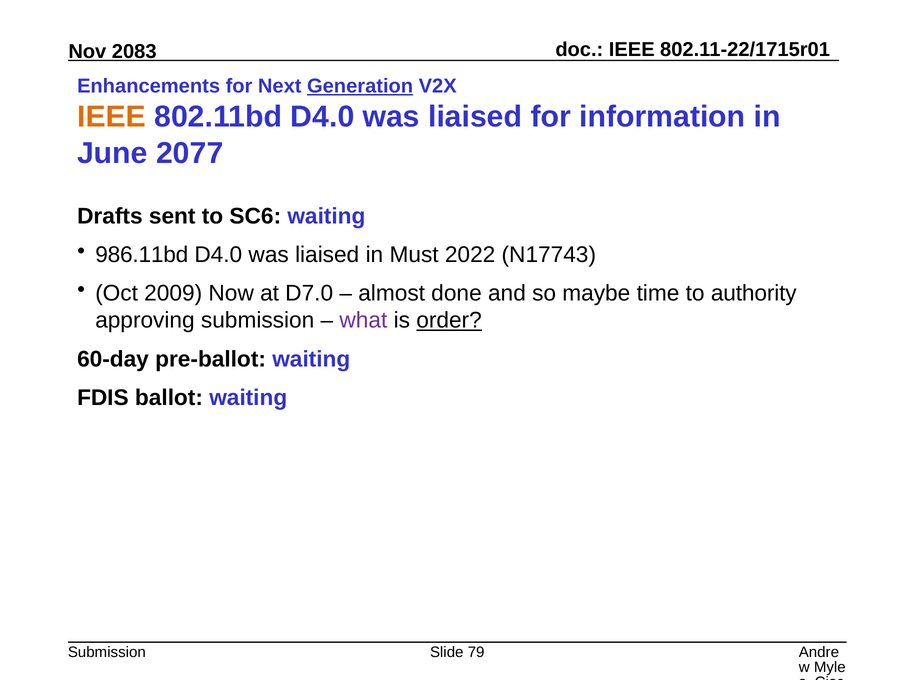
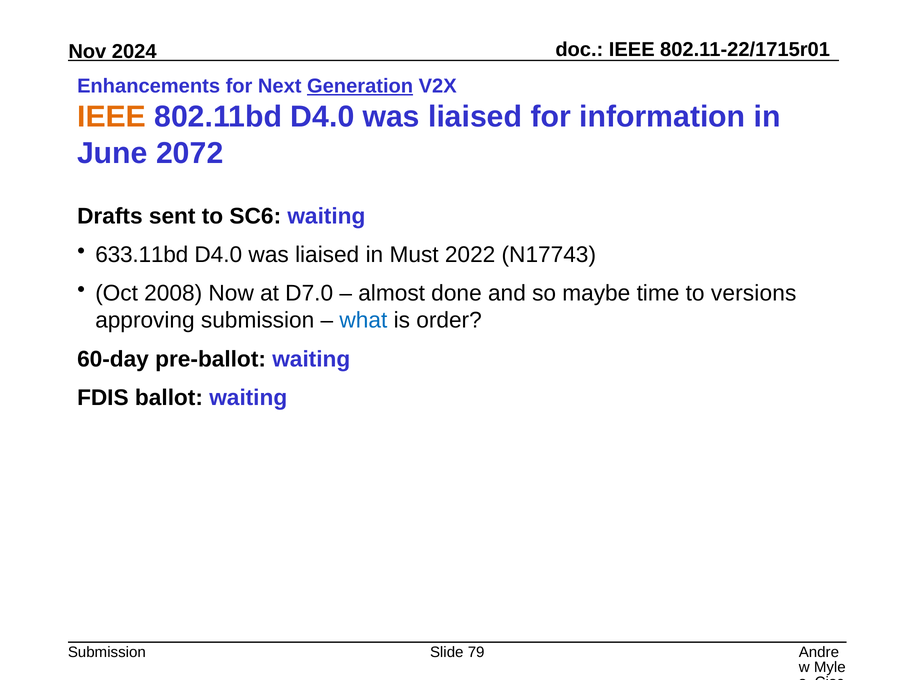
2083: 2083 -> 2024 (134, 52)
2077: 2077 -> 2072 (190, 153)
986.11bd: 986.11bd -> 633.11bd (142, 255)
2009: 2009 -> 2008 (173, 293)
authority: authority -> versions (754, 293)
what colour: purple -> blue (363, 321)
order underline: present -> none (449, 321)
